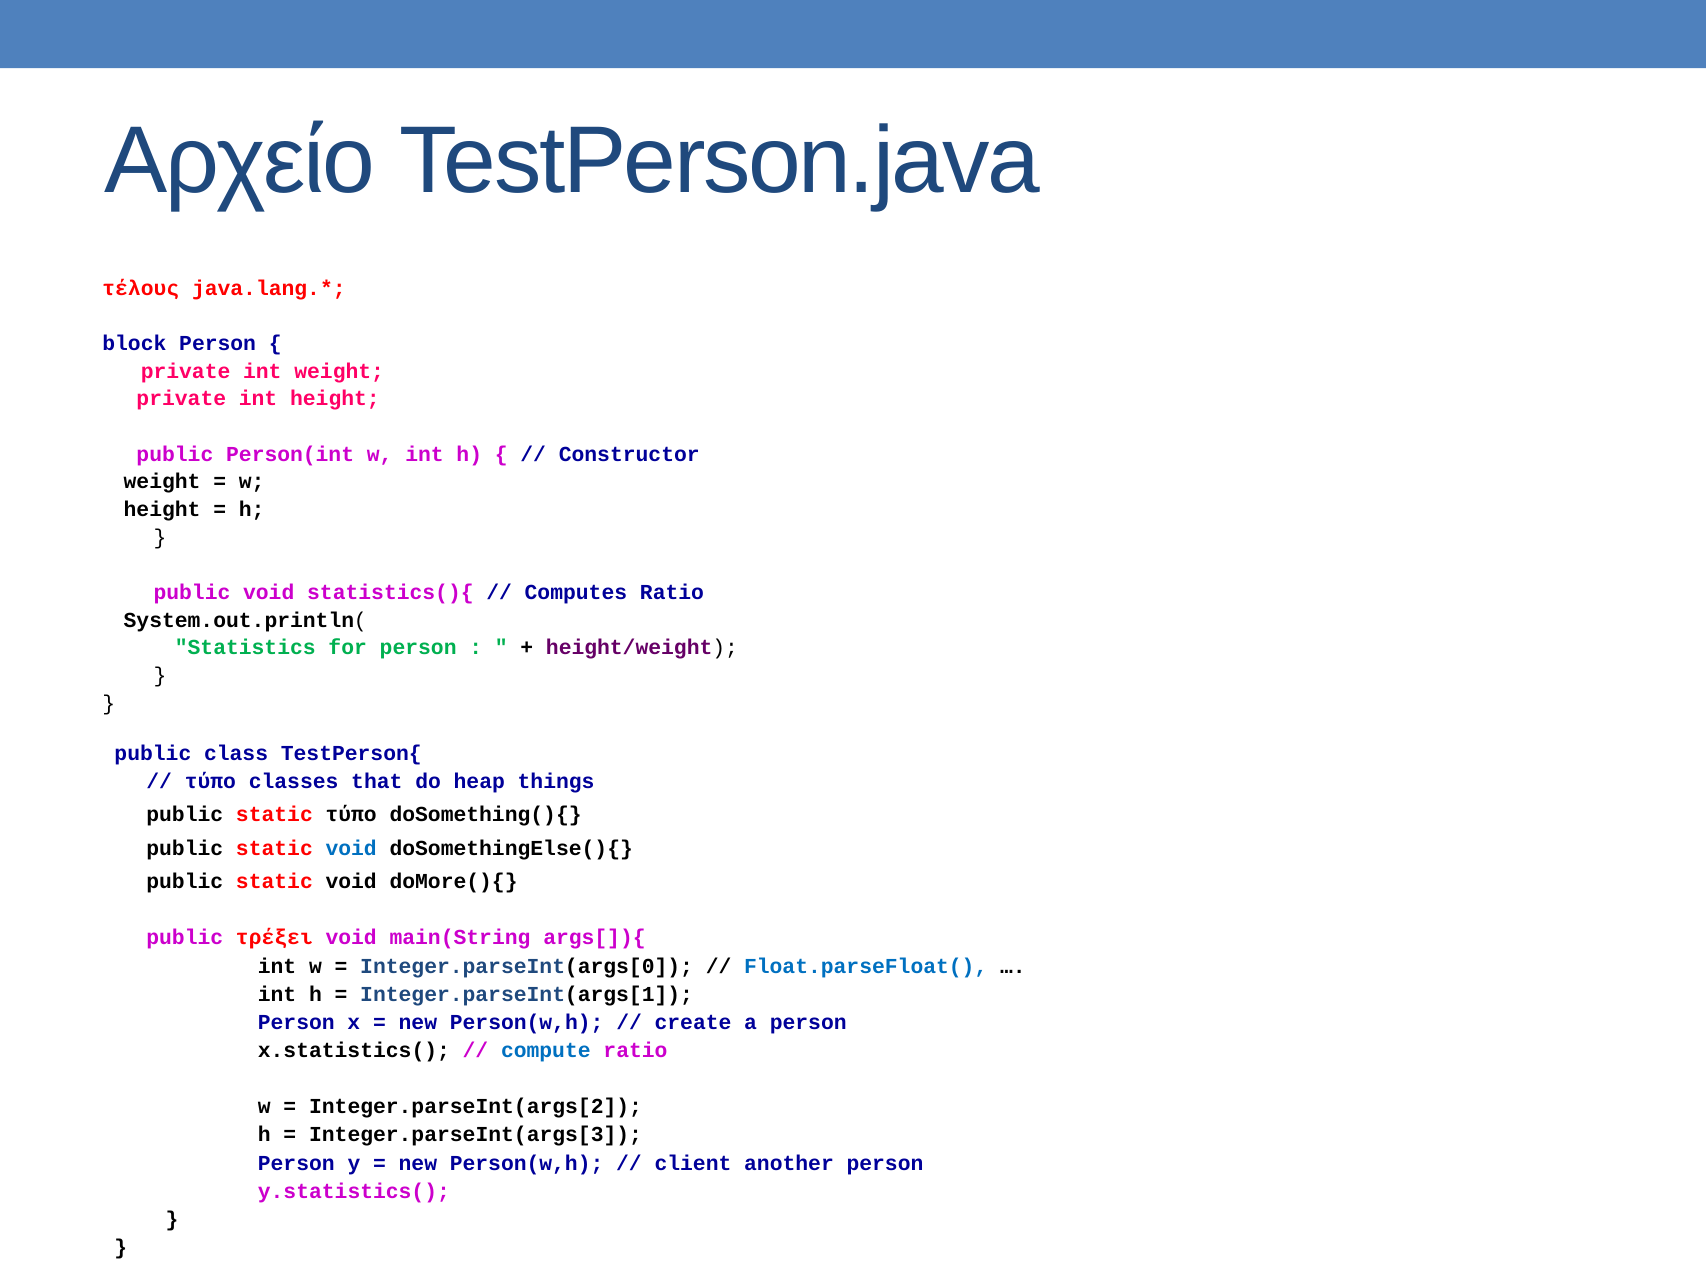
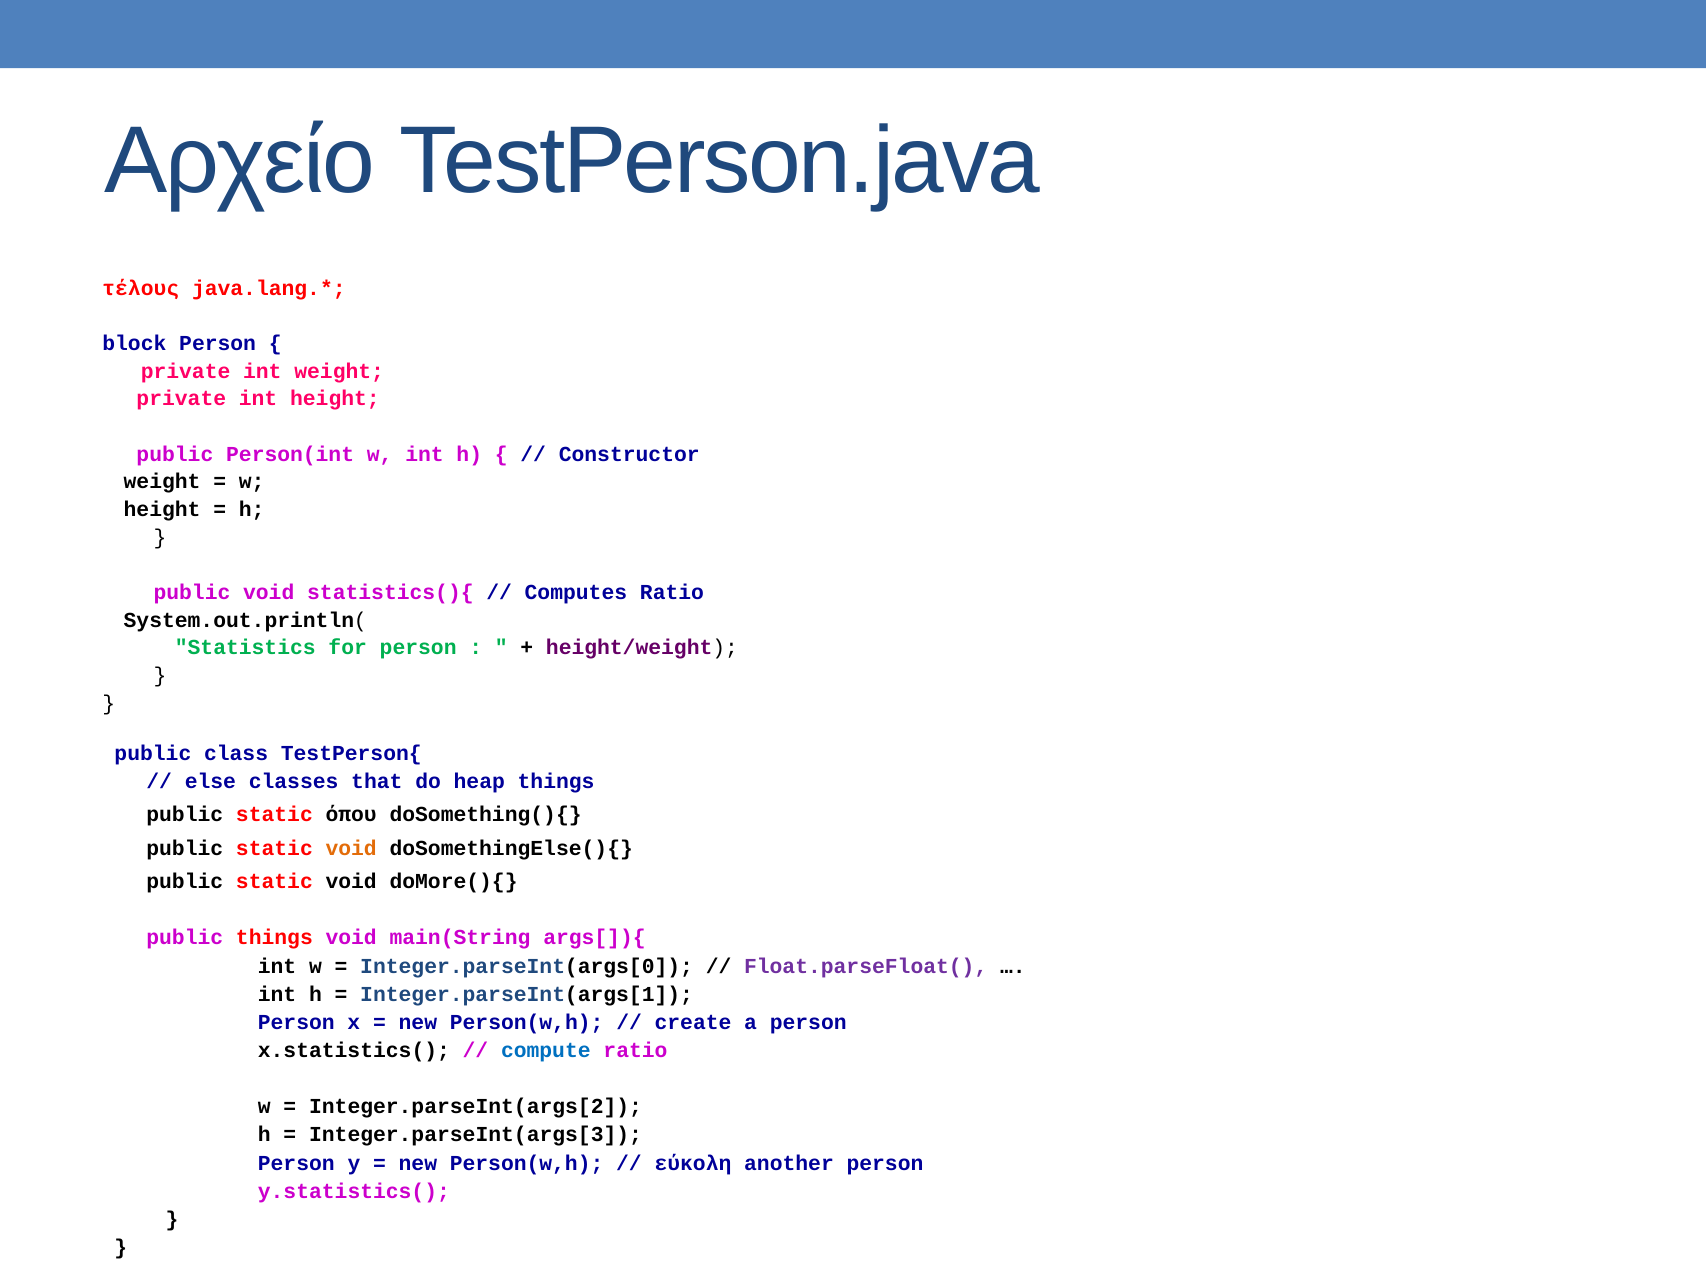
τύπο: τύπο -> else (210, 781)
static τύπο: τύπο -> όπου (351, 815)
void colour: blue -> orange (351, 848)
public τρέξει: τρέξει -> things (274, 937)
Float.parseFloat( colour: blue -> purple (866, 966)
client: client -> εύκολη (693, 1163)
